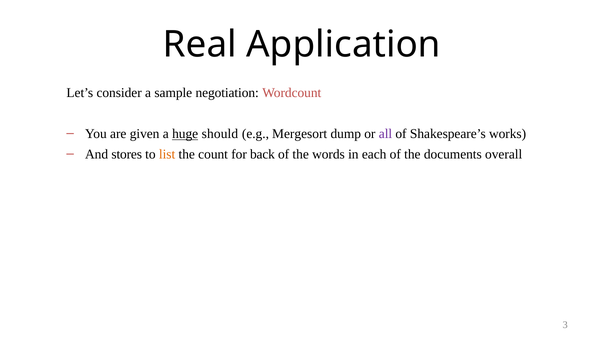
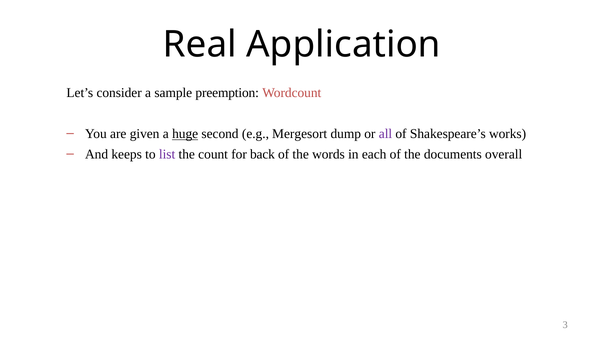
negotiation: negotiation -> preemption (227, 93)
should: should -> second (220, 134)
stores: stores -> keeps (127, 154)
list colour: orange -> purple (167, 154)
